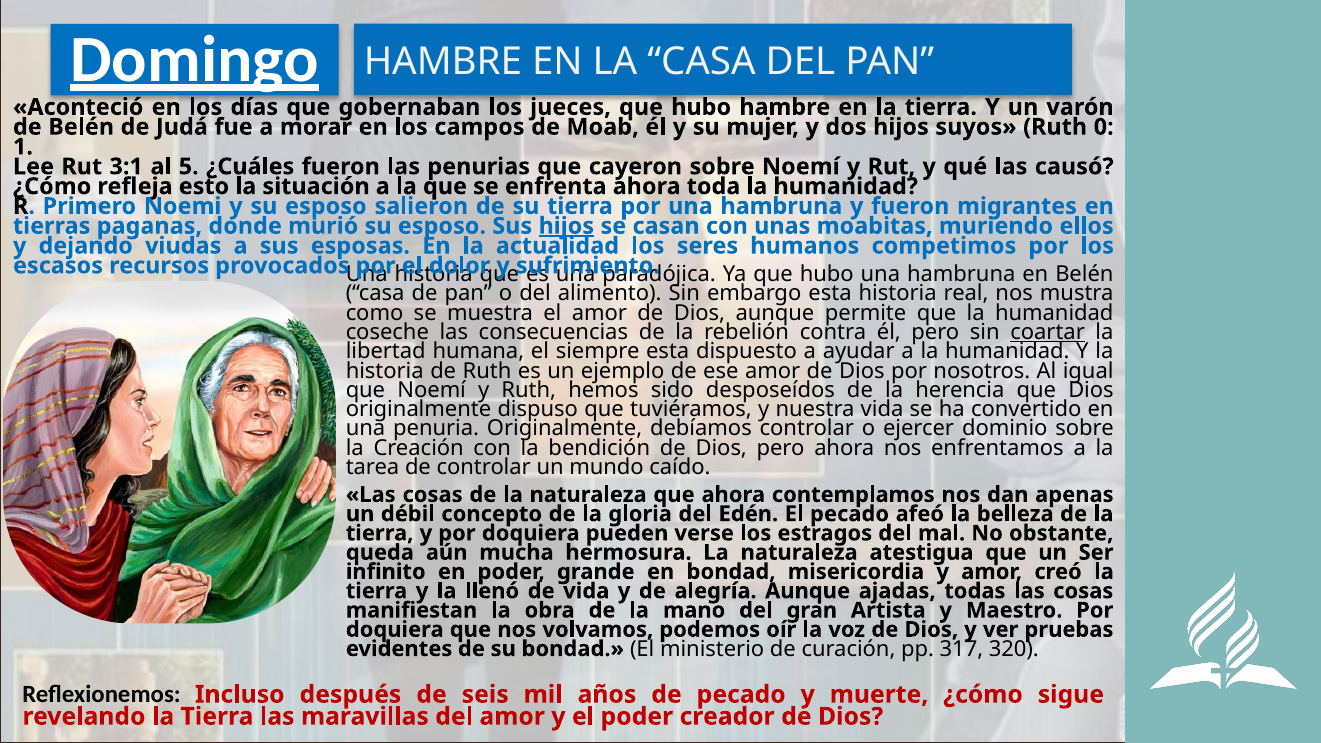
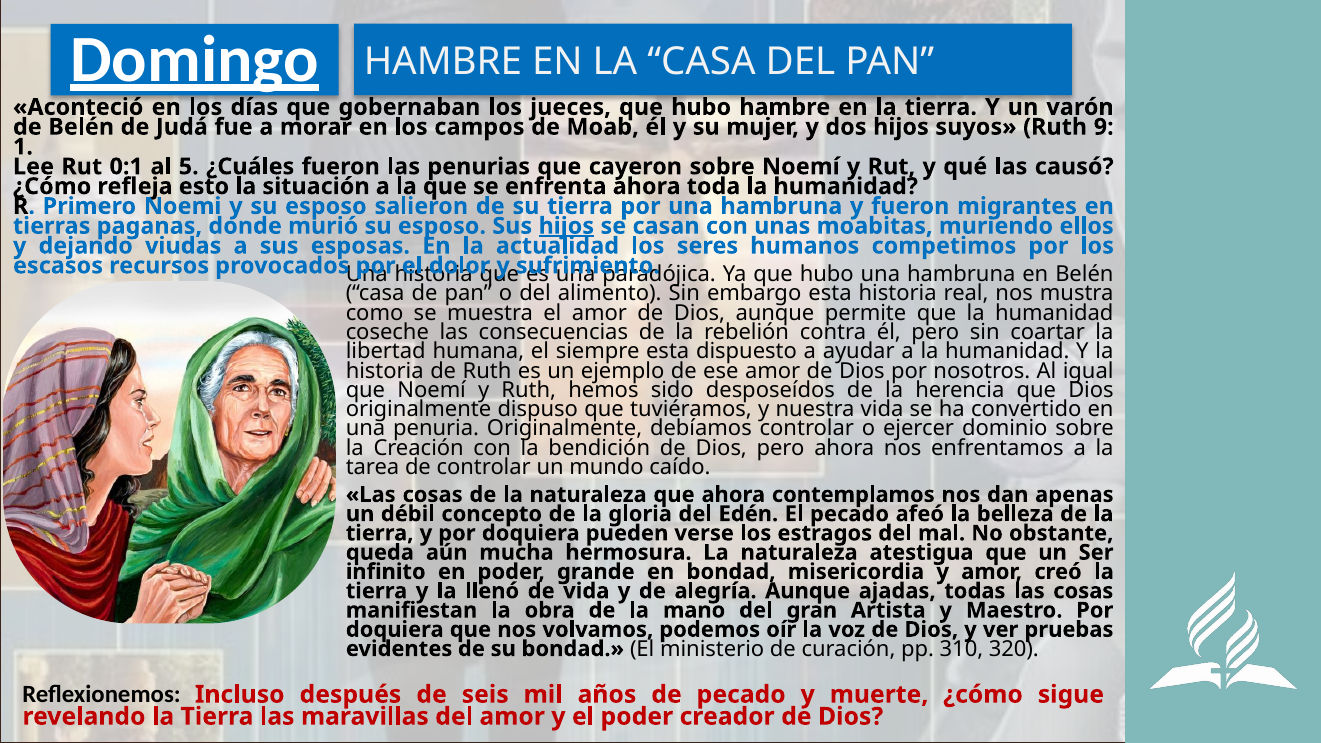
0: 0 -> 9 (1104, 127)
3:1: 3:1 -> 0:1 (126, 167)
coartar underline: present -> none (1048, 332)
317: 317 -> 310 (961, 649)
